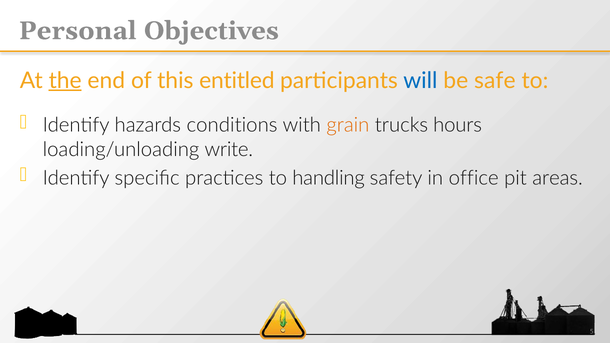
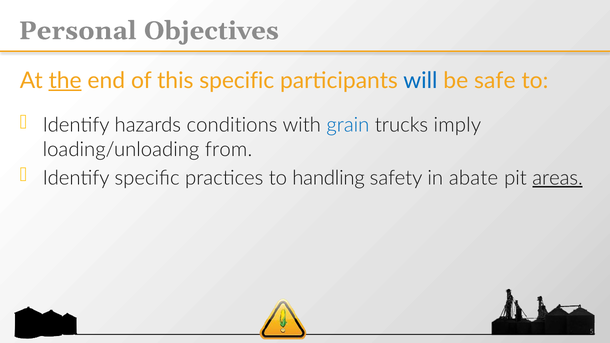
this entitled: entitled -> specific (237, 81)
grain colour: orange -> blue (348, 125)
hours: hours -> imply (457, 125)
write: write -> from (229, 150)
office: office -> abate (474, 178)
areas underline: none -> present (558, 178)
